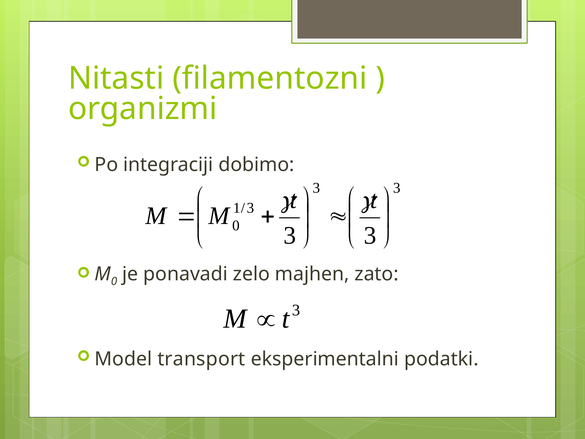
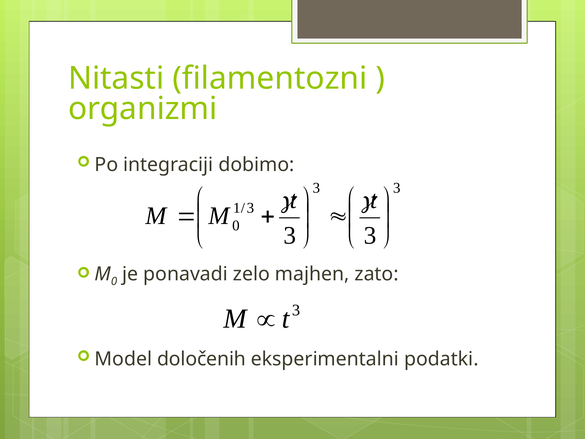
transport: transport -> določenih (202, 359)
